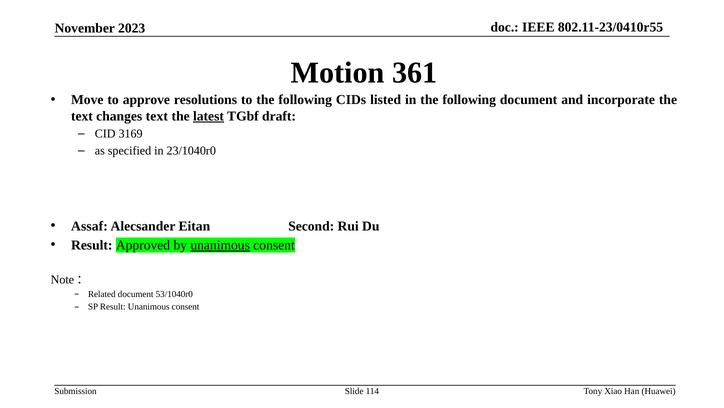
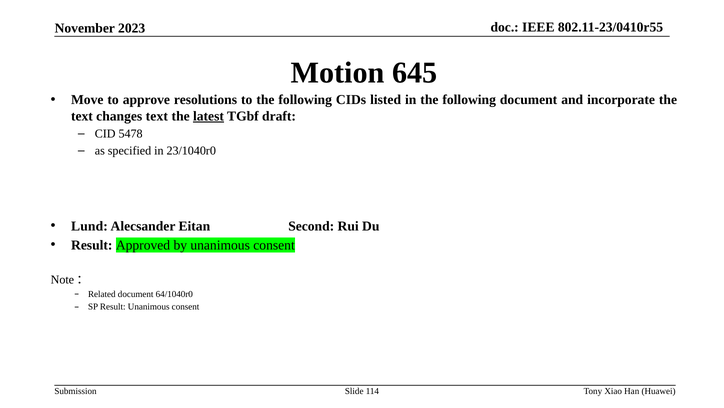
361: 361 -> 645 (415, 73)
3169: 3169 -> 5478 (131, 134)
Assaf: Assaf -> Lund (89, 226)
unanimous underline: present -> none (220, 245)
53/1040r0: 53/1040r0 -> 64/1040r0 (174, 294)
